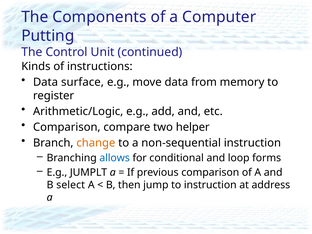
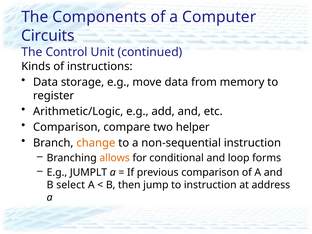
Putting: Putting -> Circuits (48, 36)
surface: surface -> storage (83, 82)
allows colour: blue -> orange (115, 158)
